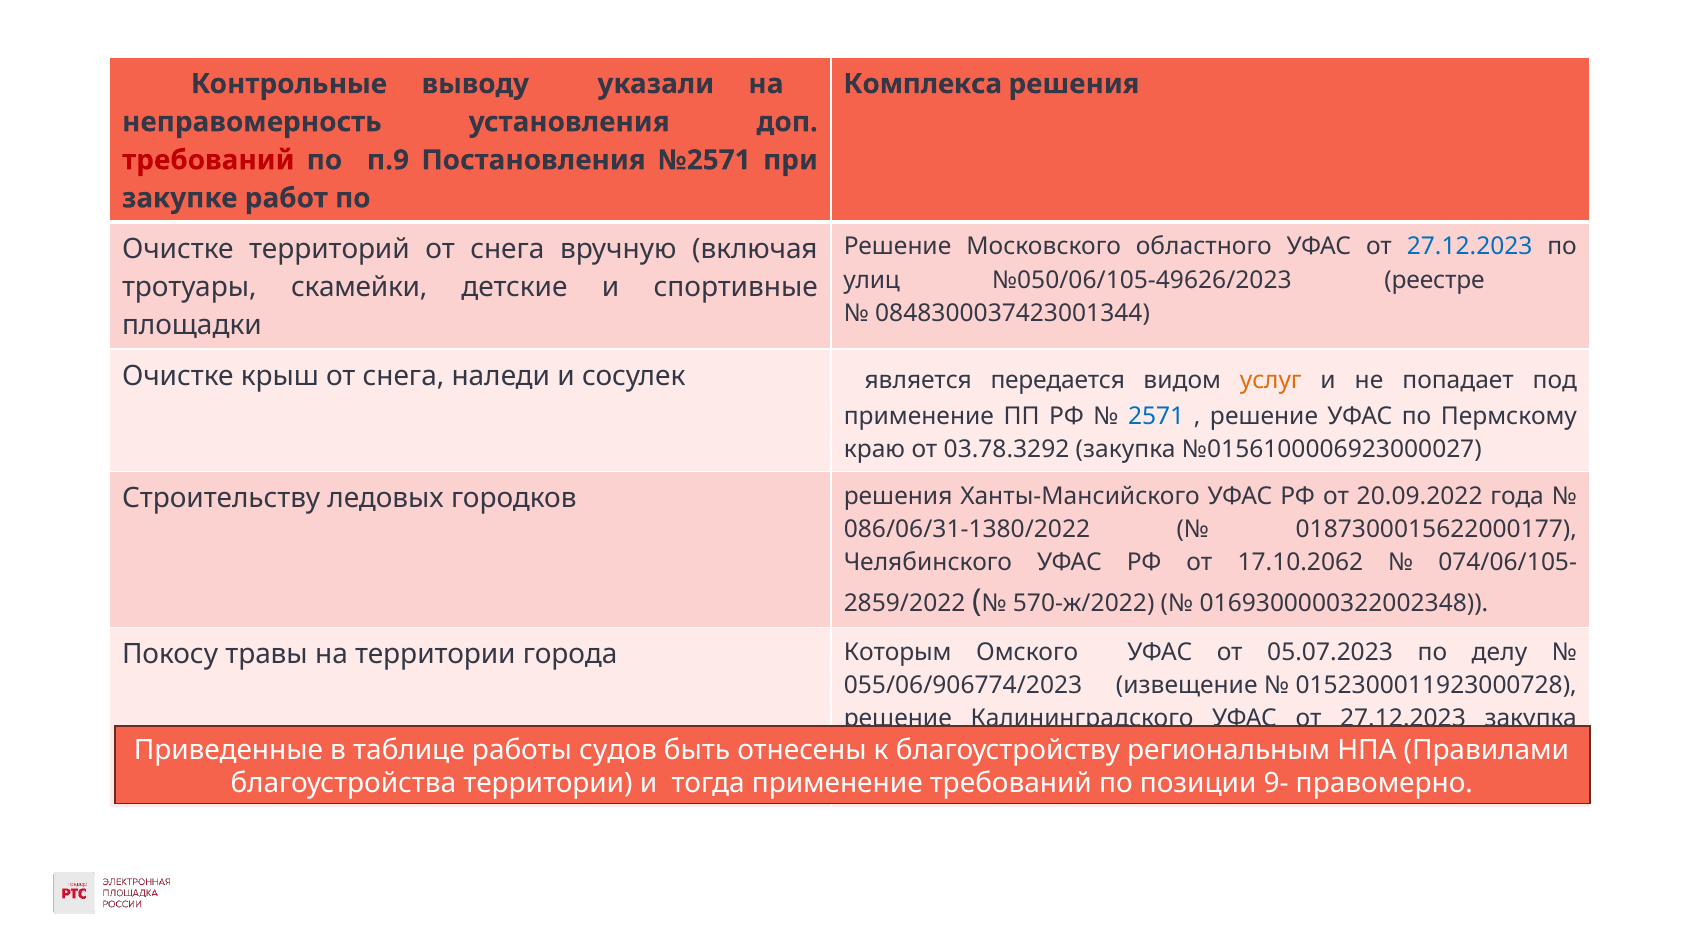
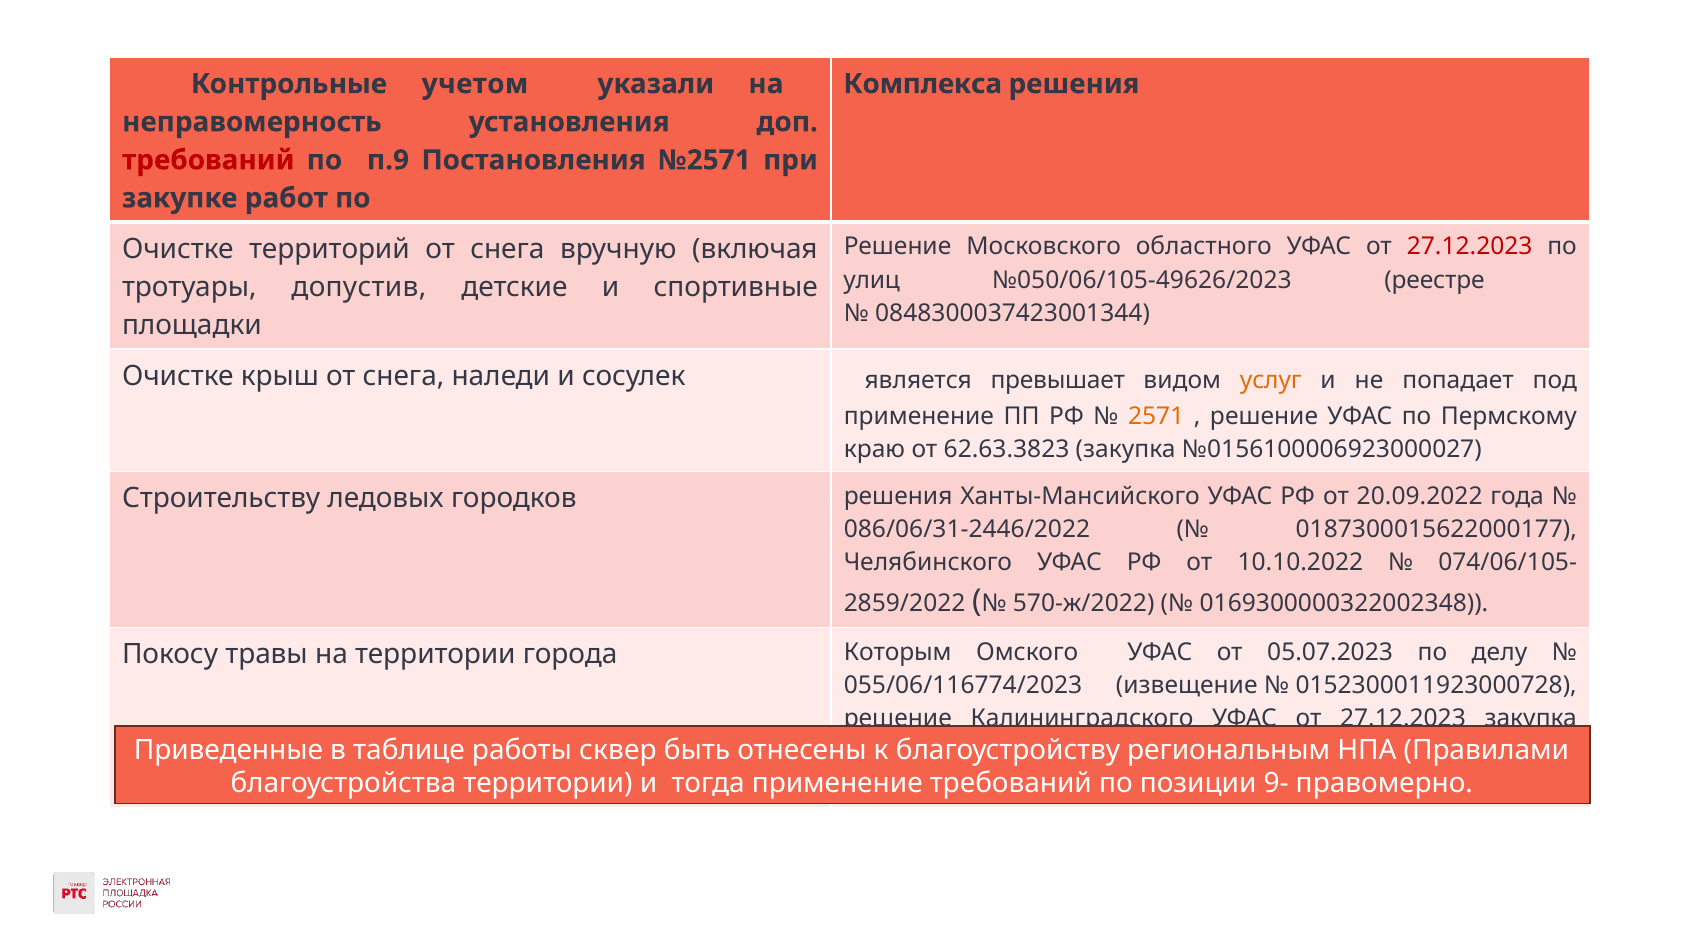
выводу: выводу -> учетом (475, 84)
27.12.2023 colour: blue -> red (1470, 247)
скамейки: скамейки -> допустив (359, 287)
передается: передается -> превышает (1058, 381)
2571 colour: blue -> orange (1156, 416)
03.78.3292: 03.78.3292 -> 62.63.3823 (1007, 450)
086/06/31-1380/2022: 086/06/31-1380/2022 -> 086/06/31-2446/2022 (967, 530)
17.10.2062: 17.10.2062 -> 10.10.2022 (1300, 563)
055/06/906774/2023: 055/06/906774/2023 -> 055/06/116774/2023 (963, 686)
судов: судов -> сквер (618, 750)
